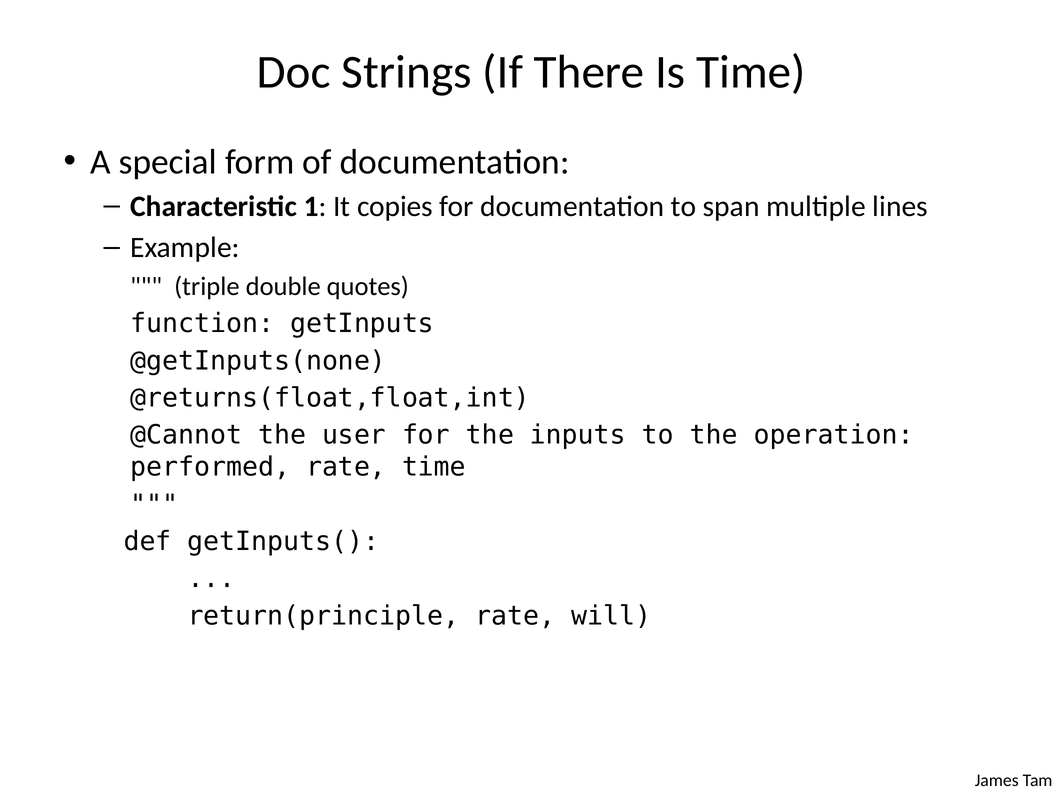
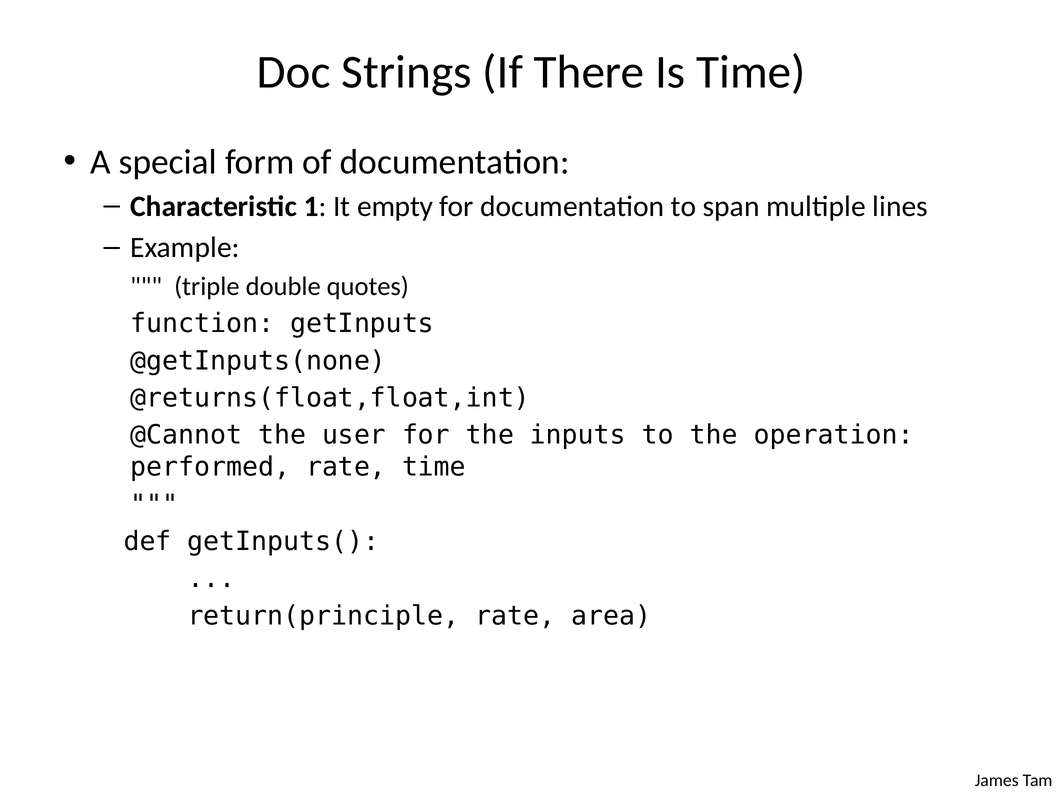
copies: copies -> empty (395, 206)
will: will -> area (611, 616)
